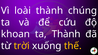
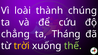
khoan: khoan -> chẳng (15, 34)
ta Thành: Thành -> Tháng (66, 34)
thế colour: yellow -> light green (73, 46)
